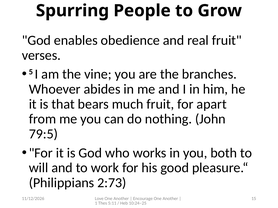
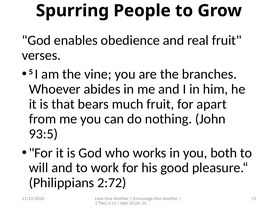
79:5: 79:5 -> 93:5 (43, 134)
2:73: 2:73 -> 2:72 (112, 183)
